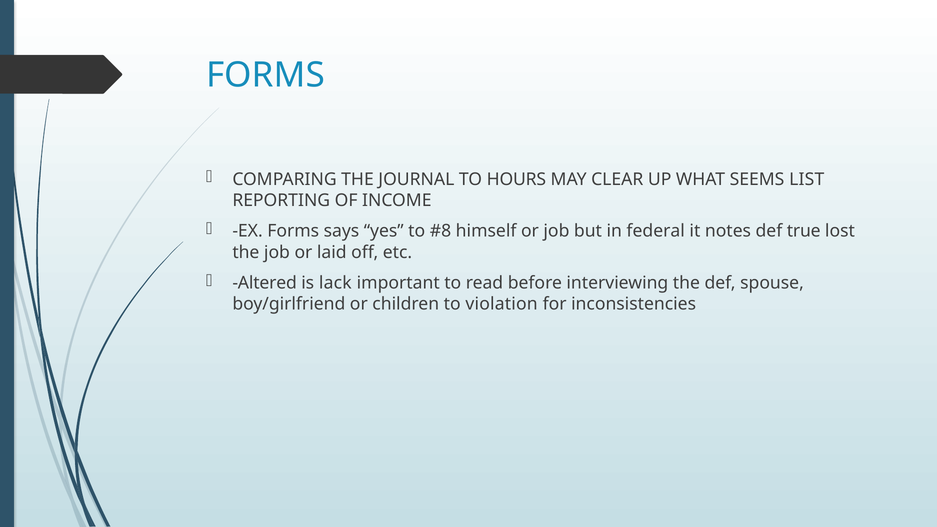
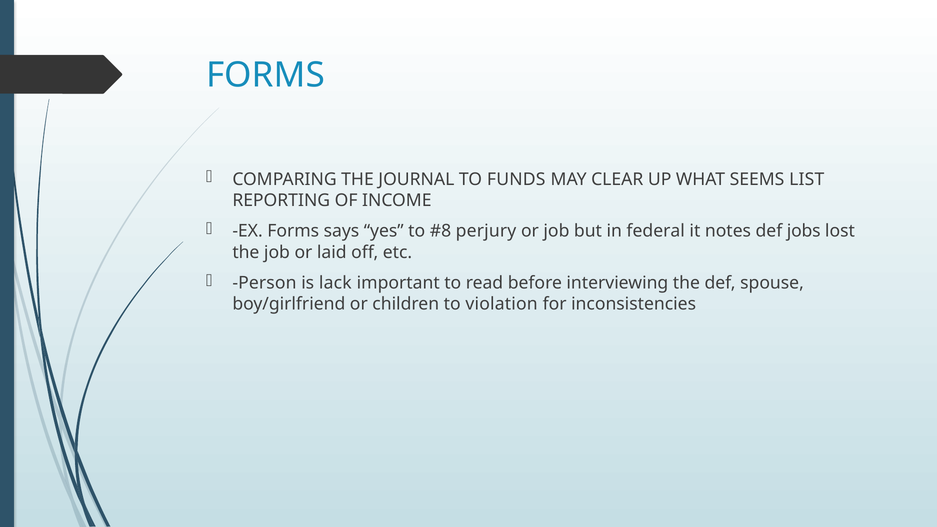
HOURS: HOURS -> FUNDS (516, 179)
himself: himself -> perjury (486, 231)
true: true -> jobs (804, 231)
Altered: Altered -> Person (264, 283)
